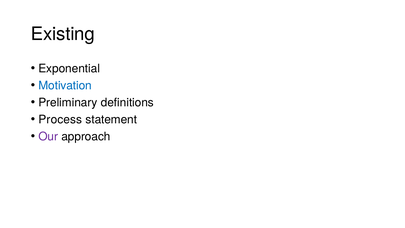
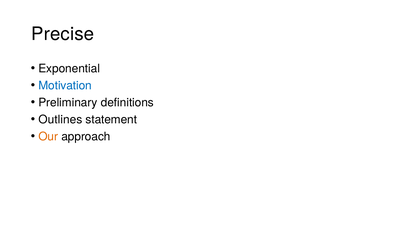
Existing: Existing -> Precise (63, 34)
Process: Process -> Outlines (60, 119)
Our colour: purple -> orange (48, 136)
